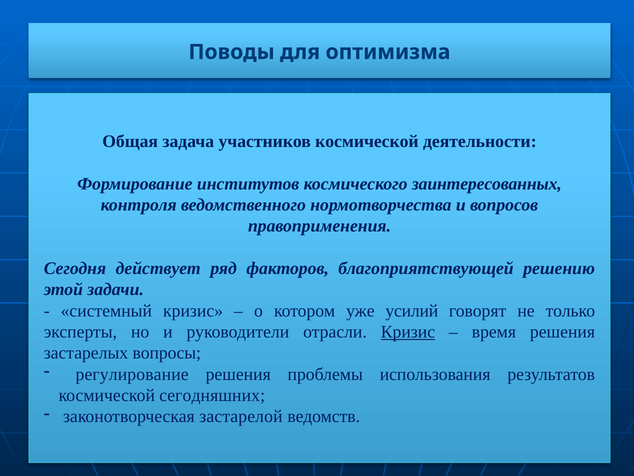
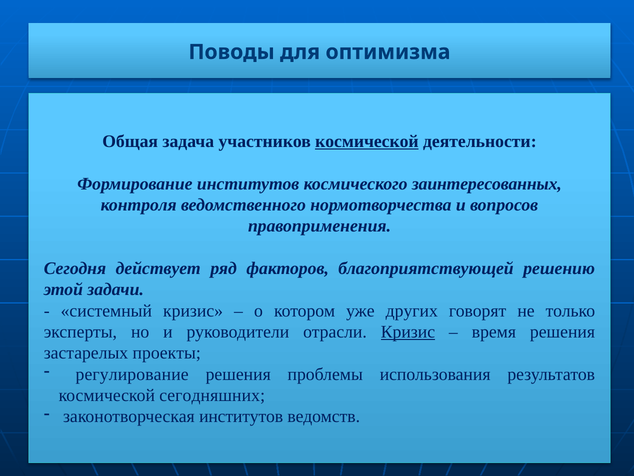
космической underline: none -> present (367, 141)
усилий: усилий -> других (412, 310)
вопросы: вопросы -> проекты (167, 353)
законотворческая застарелой: застарелой -> институтов (241, 416)
